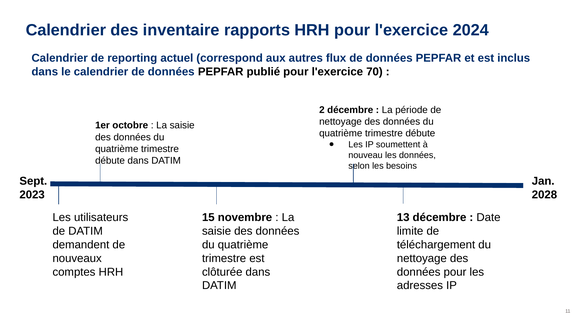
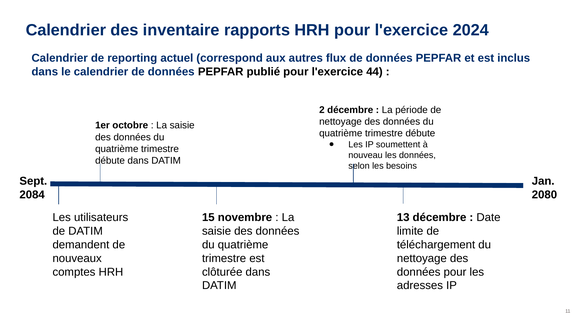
70: 70 -> 44 (374, 72)
2023: 2023 -> 2084 (32, 195)
2028: 2028 -> 2080 (544, 195)
